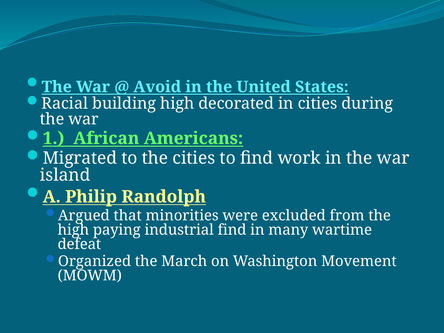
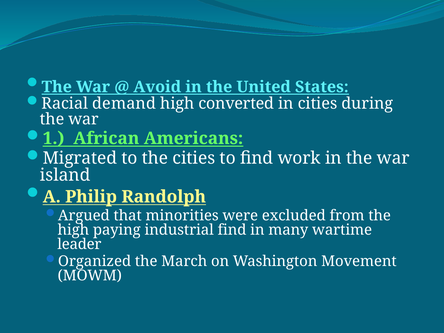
building: building -> demand (124, 104)
decorated: decorated -> converted (236, 104)
defeat: defeat -> leader (79, 244)
